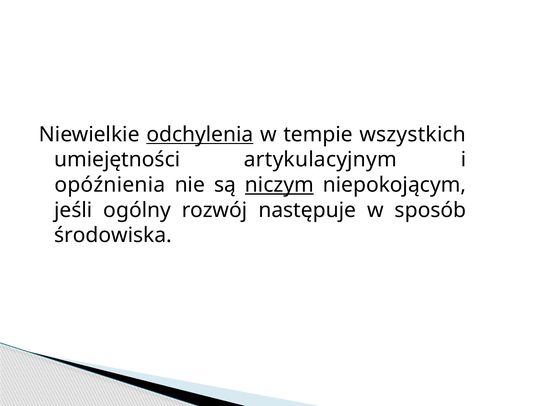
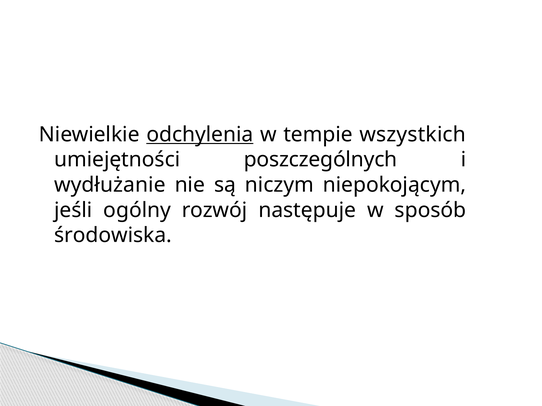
artykulacyjnym: artykulacyjnym -> poszczególnych (321, 160)
opóźnienia: opóźnienia -> wydłużanie (110, 185)
niczym underline: present -> none (279, 185)
